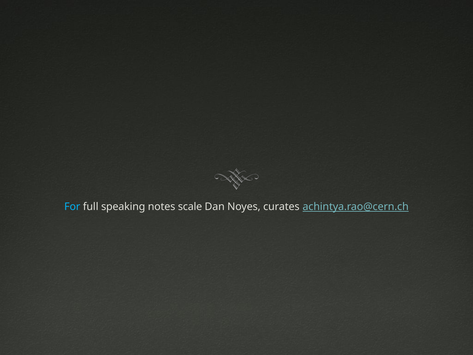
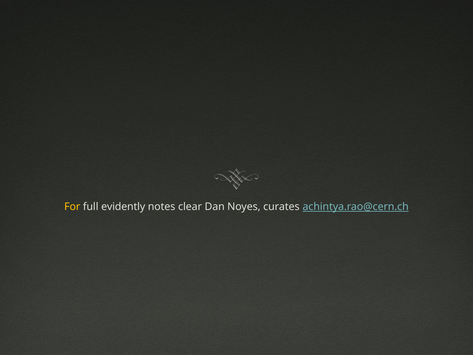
For colour: light blue -> yellow (72, 206)
speaking: speaking -> evidently (123, 206)
scale: scale -> clear (190, 206)
